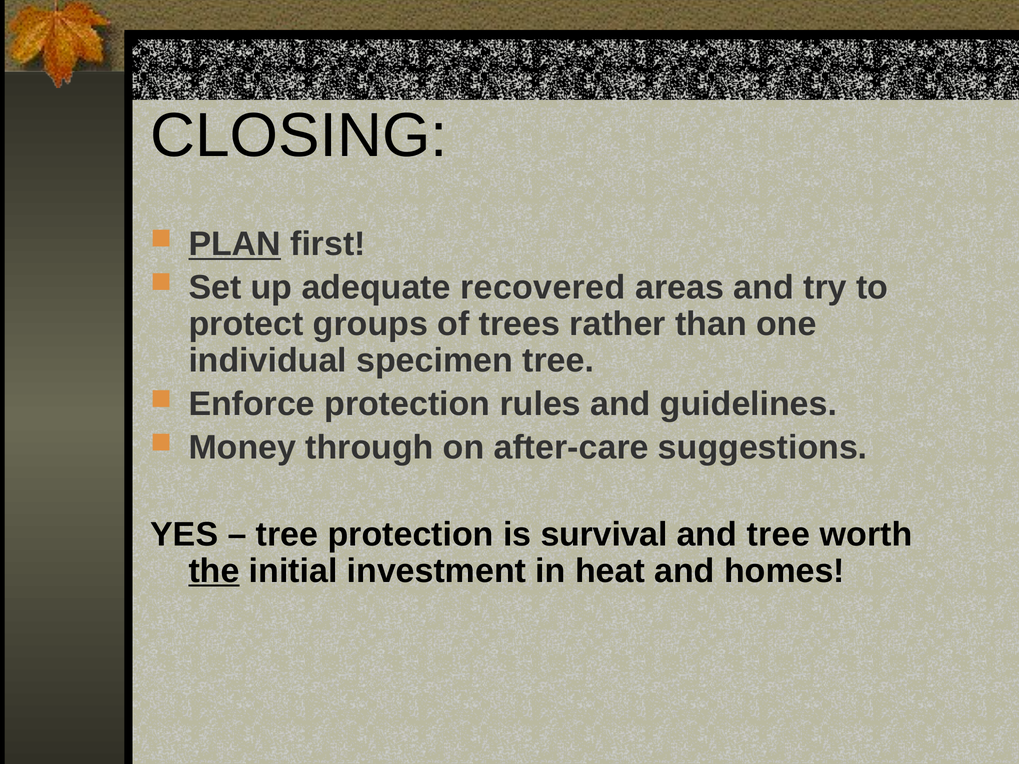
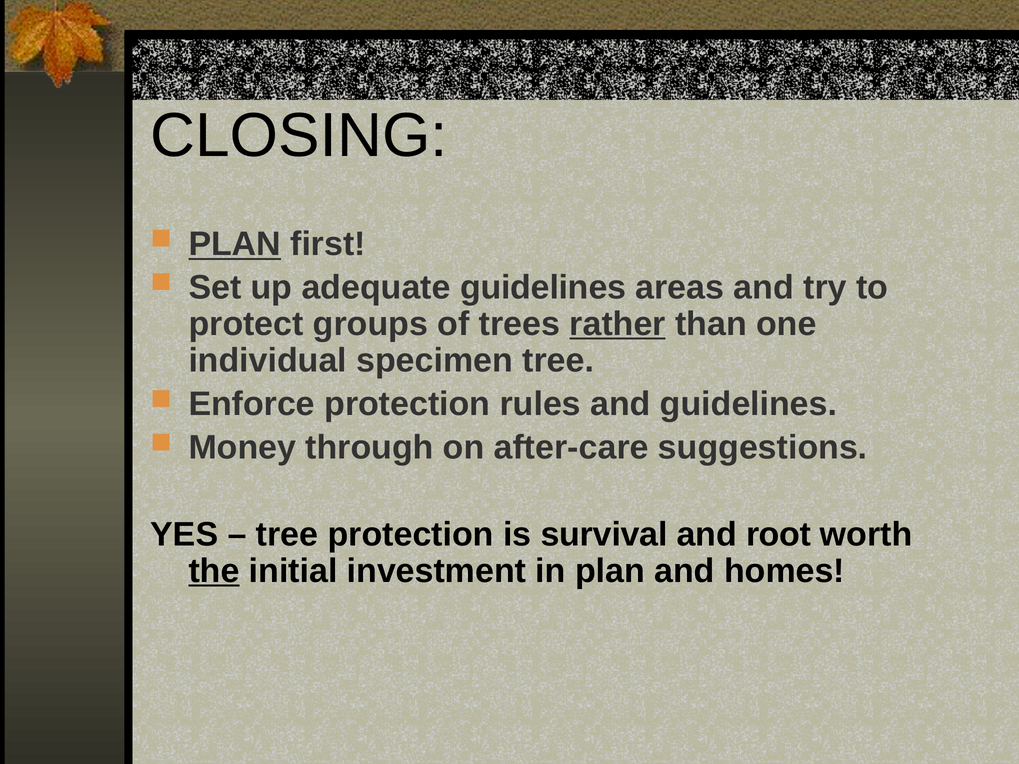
adequate recovered: recovered -> guidelines (543, 287)
rather underline: none -> present (618, 324)
and tree: tree -> root (779, 535)
in heat: heat -> plan (610, 571)
